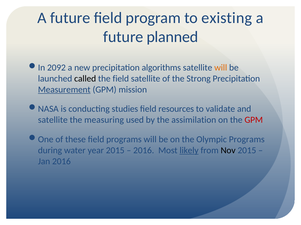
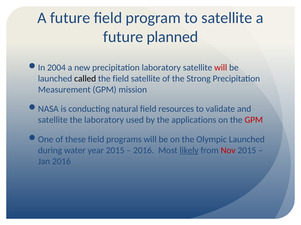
to existing: existing -> satellite (227, 18)
2092: 2092 -> 2004 (56, 68)
precipitation algorithms: algorithms -> laboratory (161, 68)
will colour: orange -> red (221, 68)
Measurement underline: present -> none (64, 90)
studies: studies -> natural (125, 109)
the measuring: measuring -> laboratory (104, 120)
assimilation: assimilation -> applications (194, 120)
Olympic Programs: Programs -> Launched (247, 140)
Nov colour: black -> red (228, 151)
